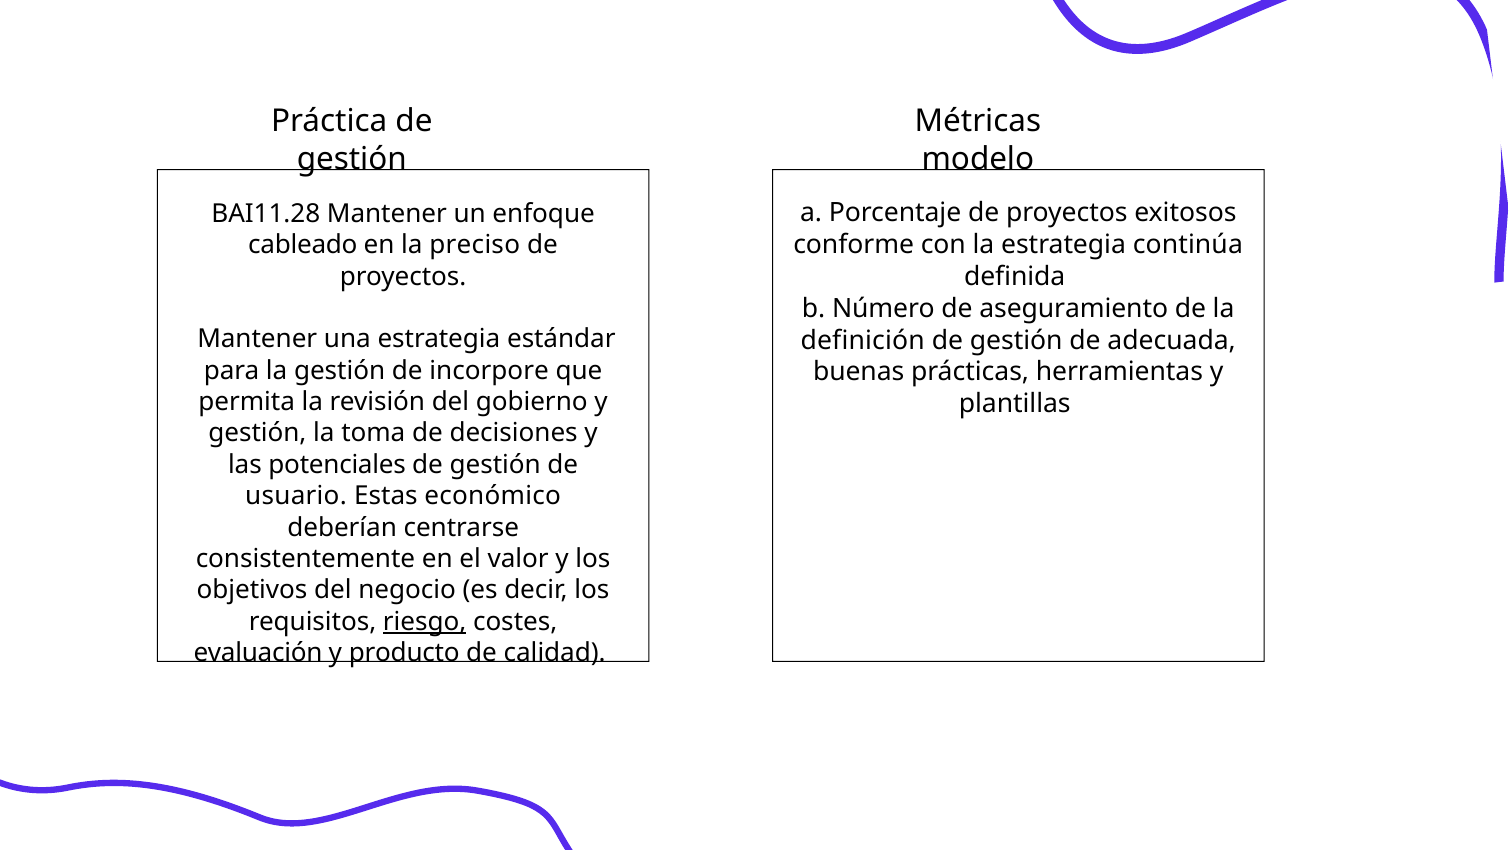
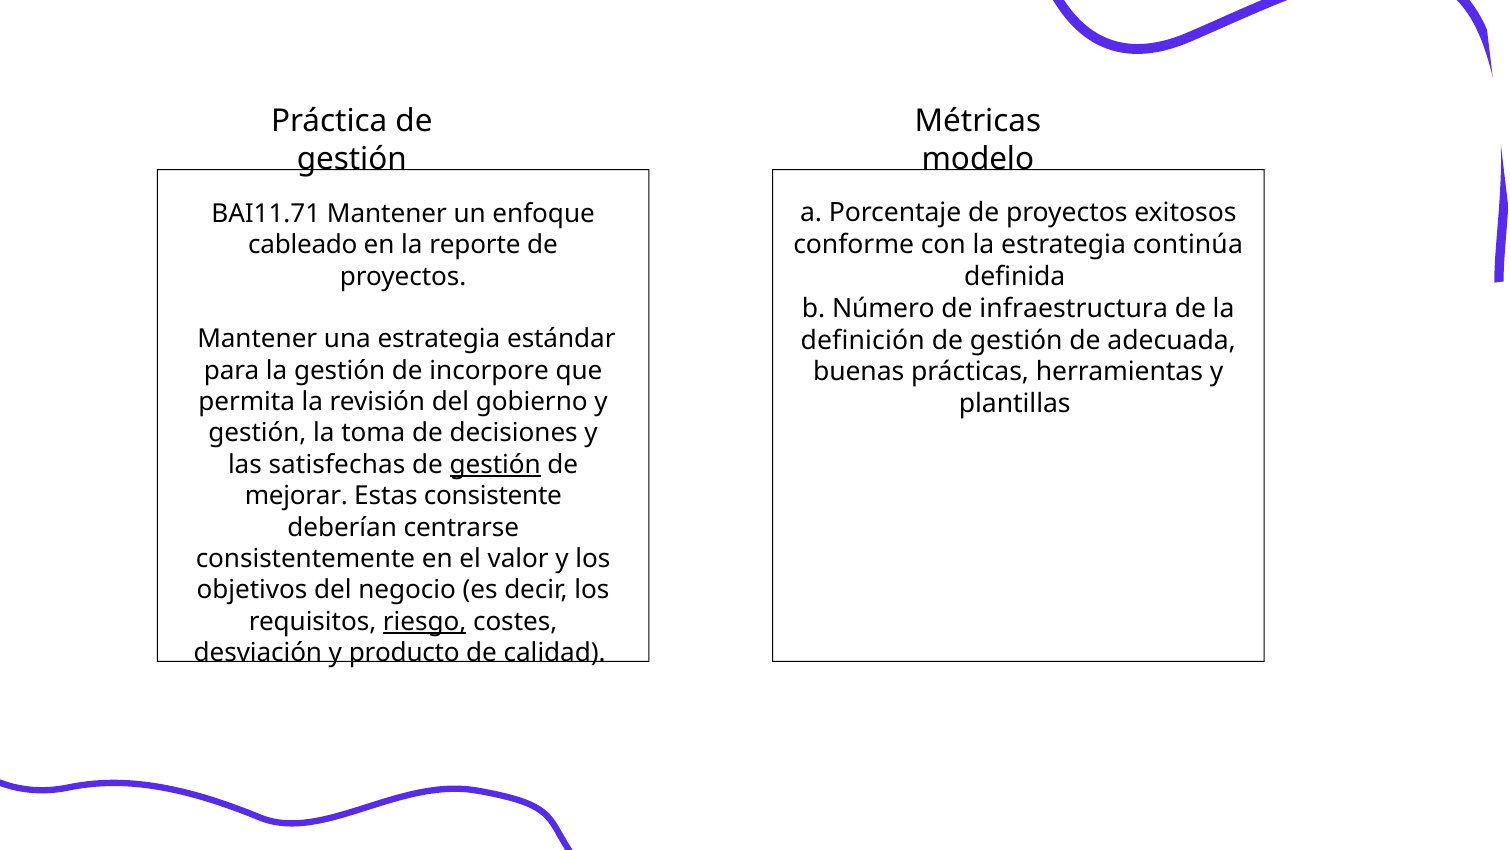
BAI11.28: BAI11.28 -> BAI11.71 (266, 213)
preciso: preciso -> reporte (475, 245)
aseguramiento: aseguramiento -> infraestructura (1074, 308)
potenciales: potenciales -> satisfechas (337, 464)
gestión underline: none -> present (495, 464)
usuario: usuario -> mejorar (296, 496)
económico: económico -> consistente (493, 496)
evaluación: evaluación -> desviación (258, 653)
